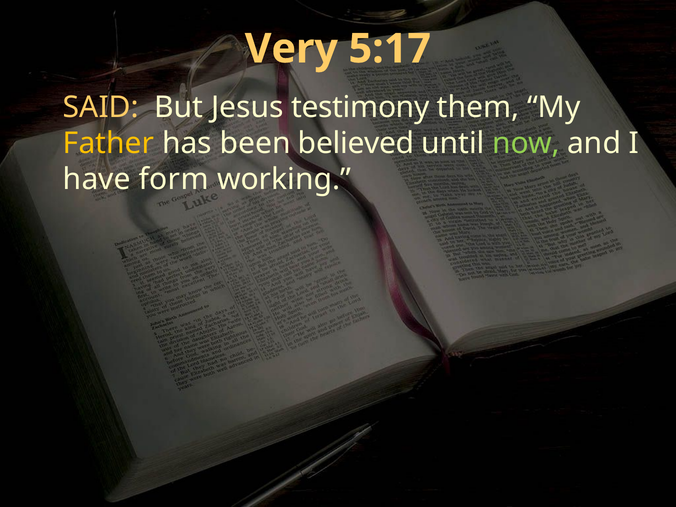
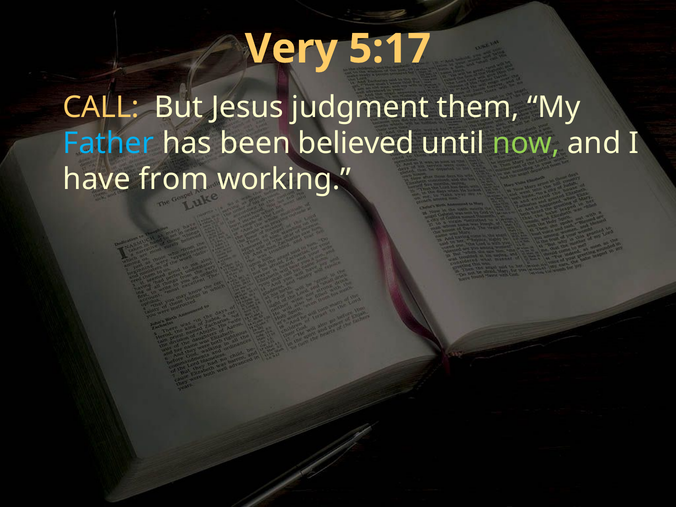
SAID: SAID -> CALL (101, 107)
testimony: testimony -> judgment (360, 107)
Father colour: yellow -> light blue (109, 143)
form: form -> from (174, 179)
